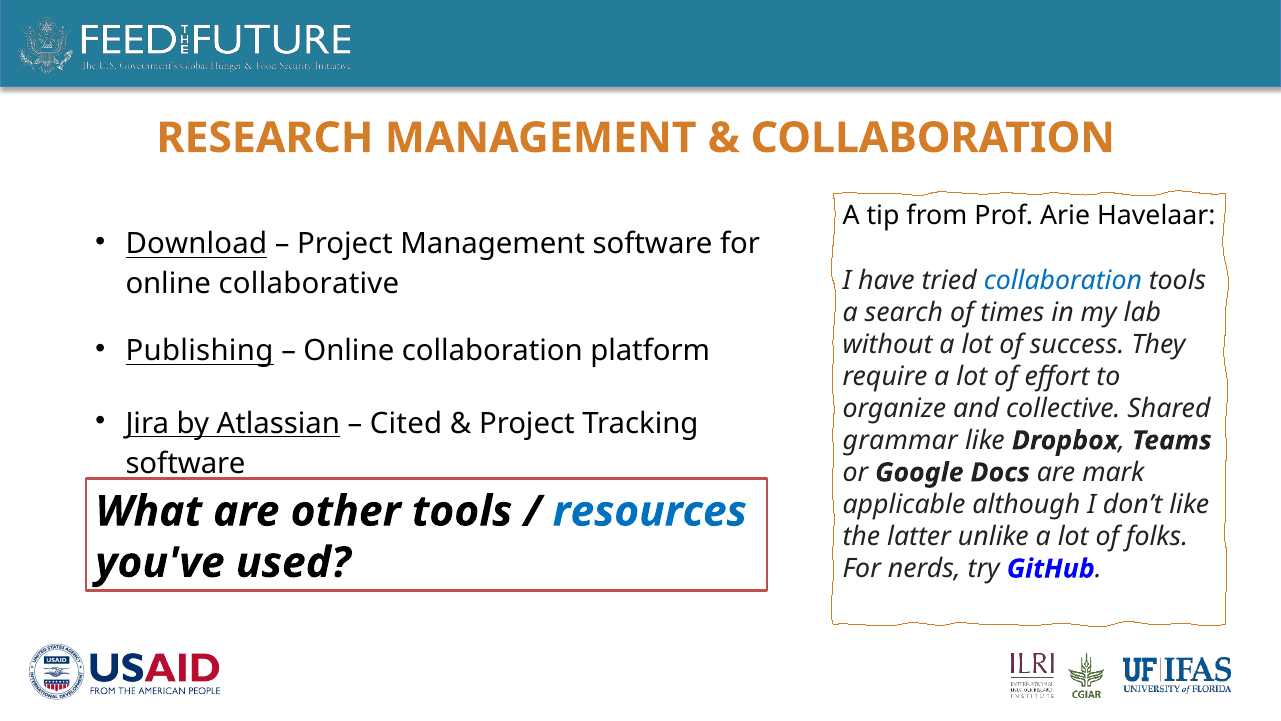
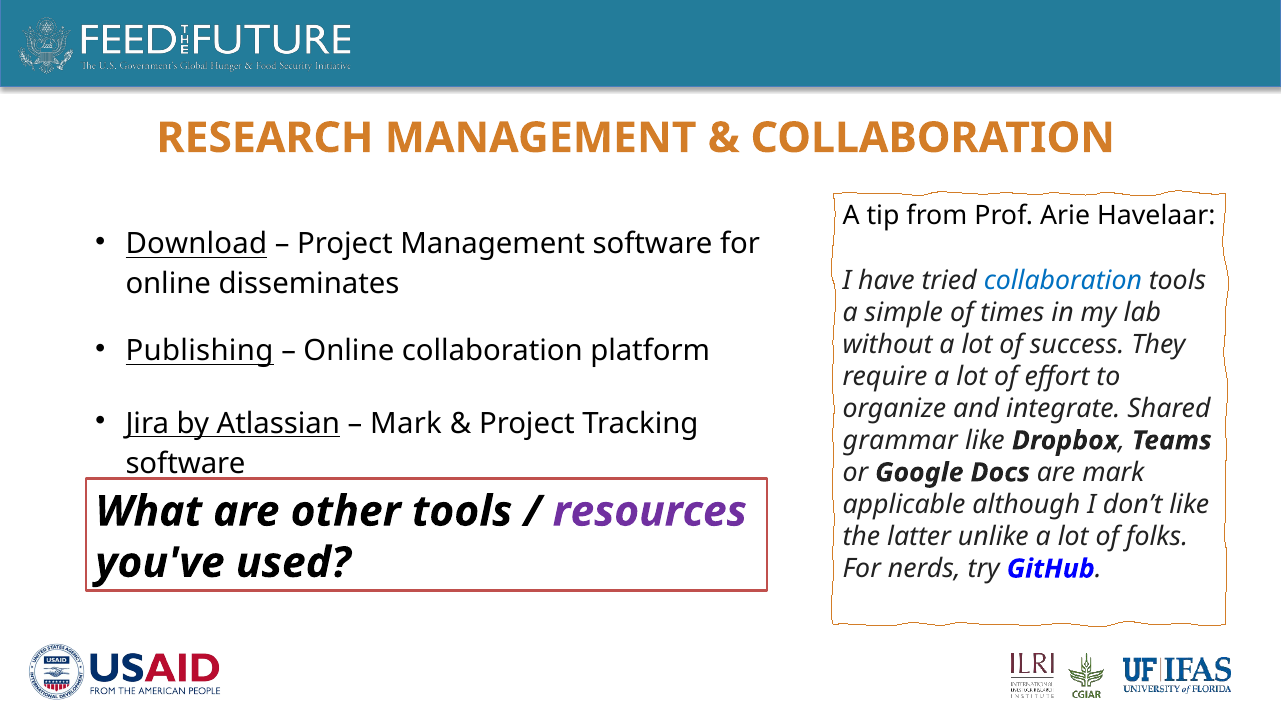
collaborative: collaborative -> disseminates (309, 284)
search: search -> simple (904, 312)
collective: collective -> integrate (1063, 408)
Cited: Cited -> Mark (406, 423)
resources colour: blue -> purple (650, 511)
